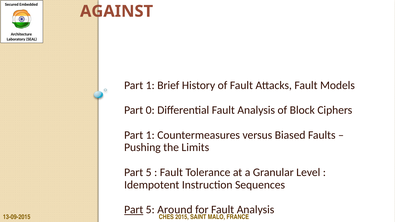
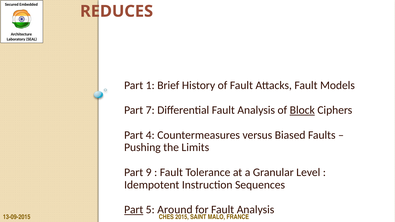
AGAINST: AGAINST -> REDUCES (117, 11)
0: 0 -> 7 (150, 110)
Block underline: none -> present (302, 110)
1: 1 -> 4 (150, 135)
5: 5 -> 9 (149, 172)
